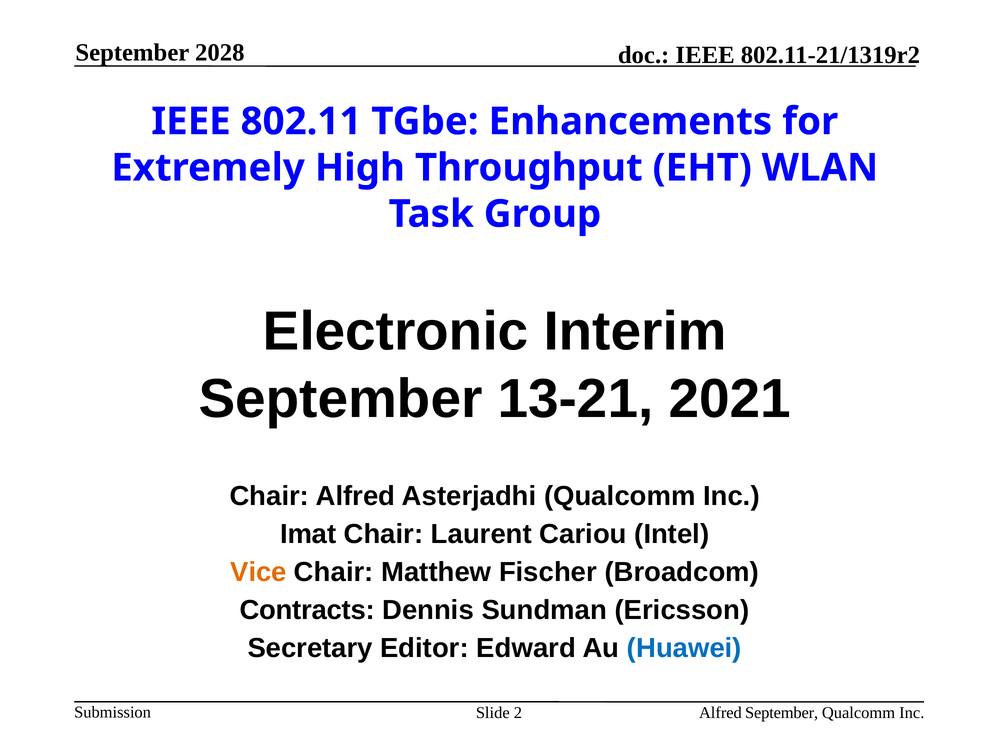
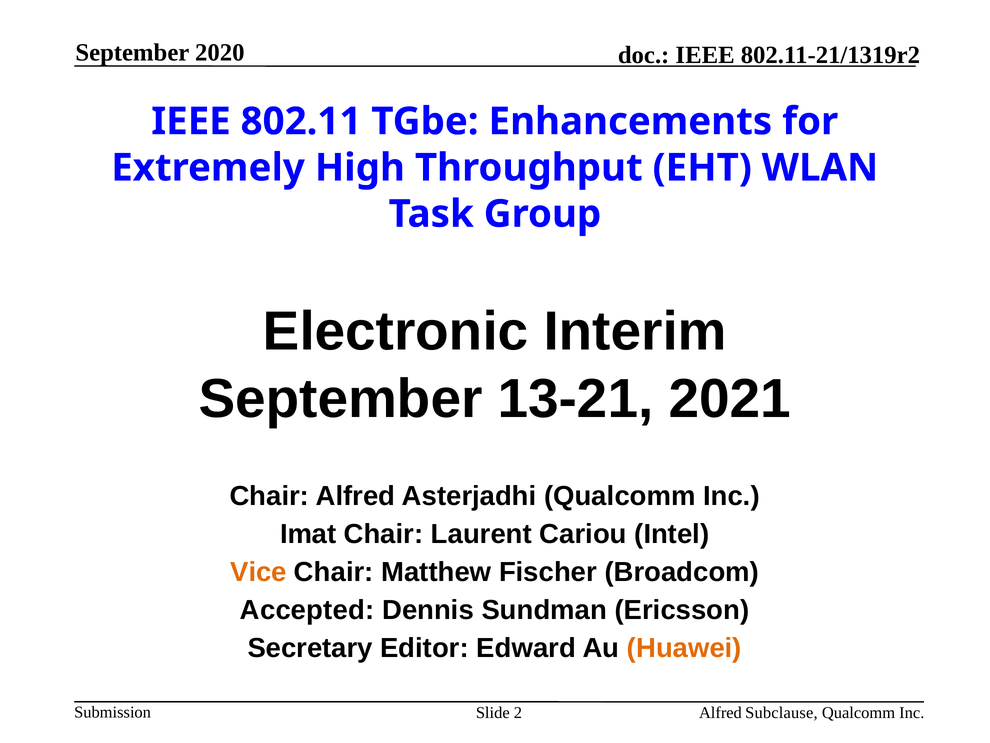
2028: 2028 -> 2020 (220, 52)
Contracts: Contracts -> Accepted (307, 610)
Huawei colour: blue -> orange (684, 648)
Alfred September: September -> Subclause (781, 712)
